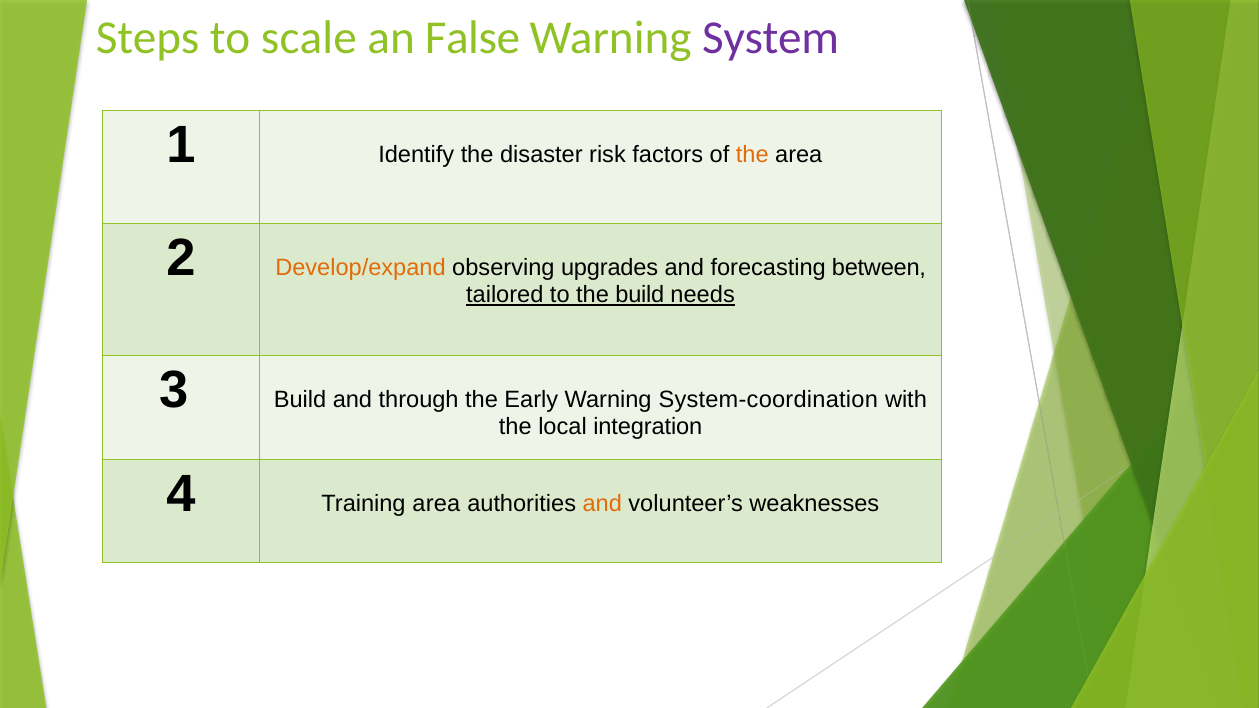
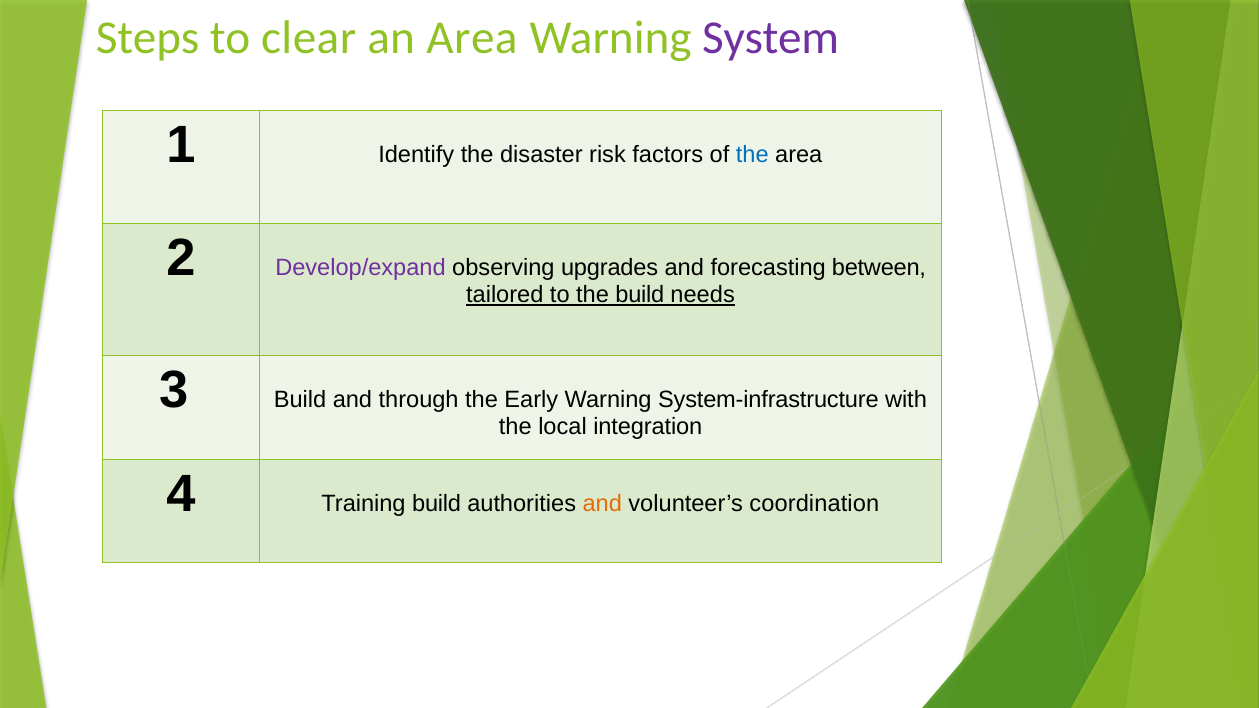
scale: scale -> clear (309, 38)
an False: False -> Area (472, 38)
the colour: orange -> blue (752, 155)
Develop/expand colour: orange -> purple (360, 268)
System-coordination: System-coordination -> System-infrastructure (768, 400)
Training area: area -> build (437, 504)
weaknesses: weaknesses -> coordination (814, 504)
